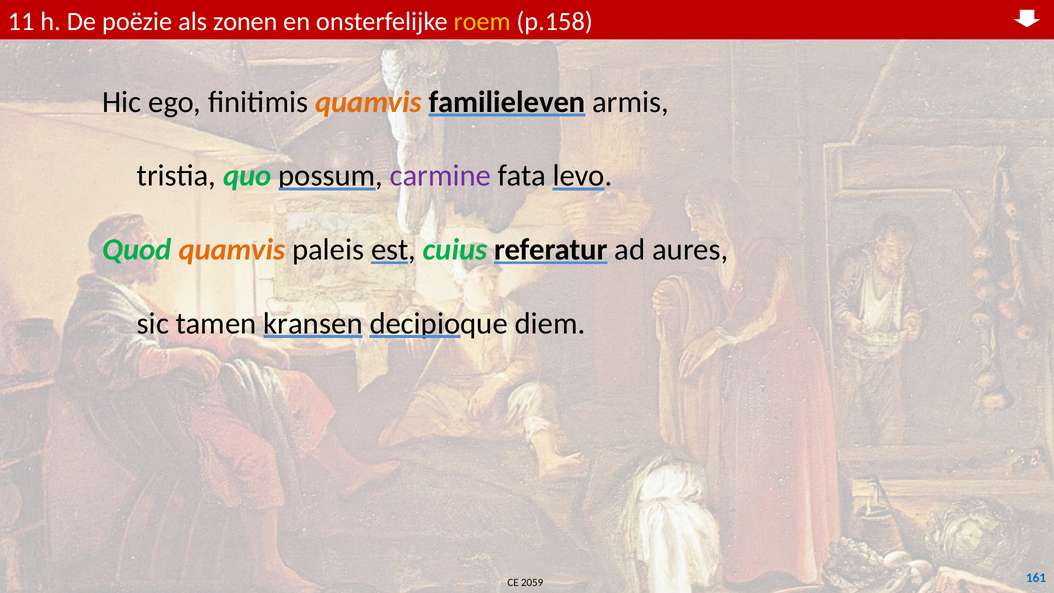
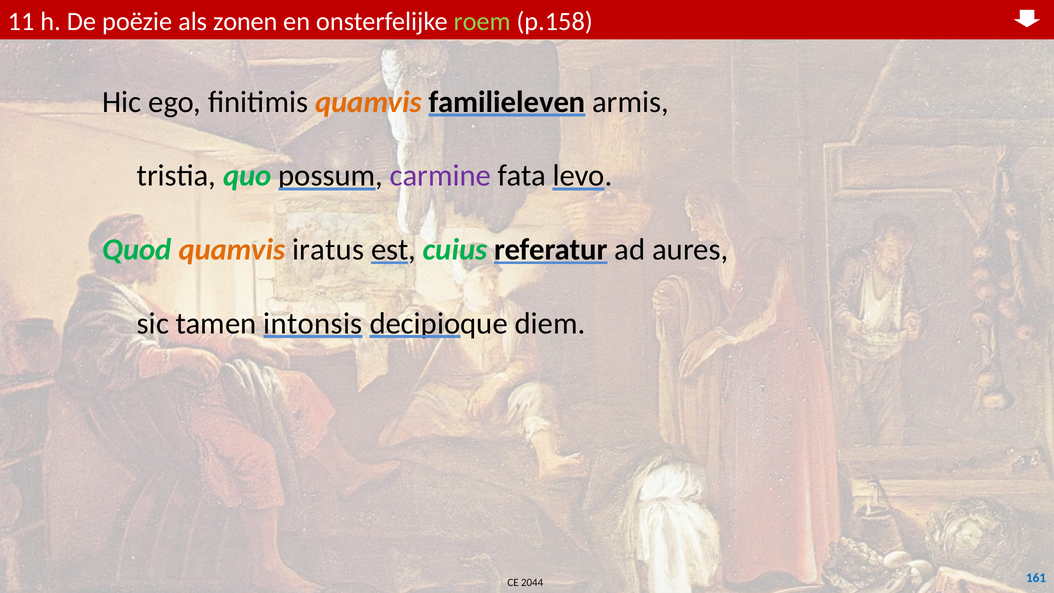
roem colour: yellow -> light green (482, 22)
paleis: paleis -> iratus (328, 249)
kransen: kransen -> intonsis (313, 323)
2059: 2059 -> 2044 (532, 583)
